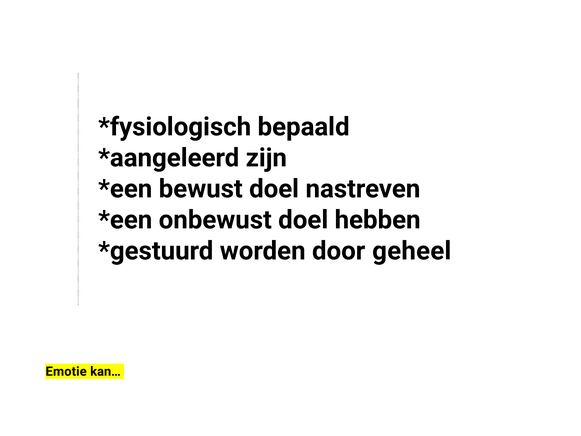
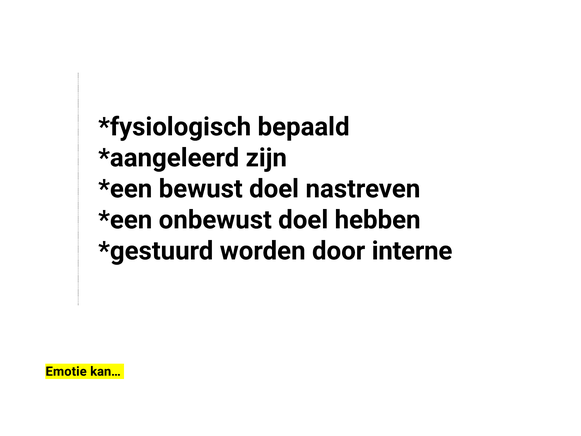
geheel: geheel -> interne (412, 251)
